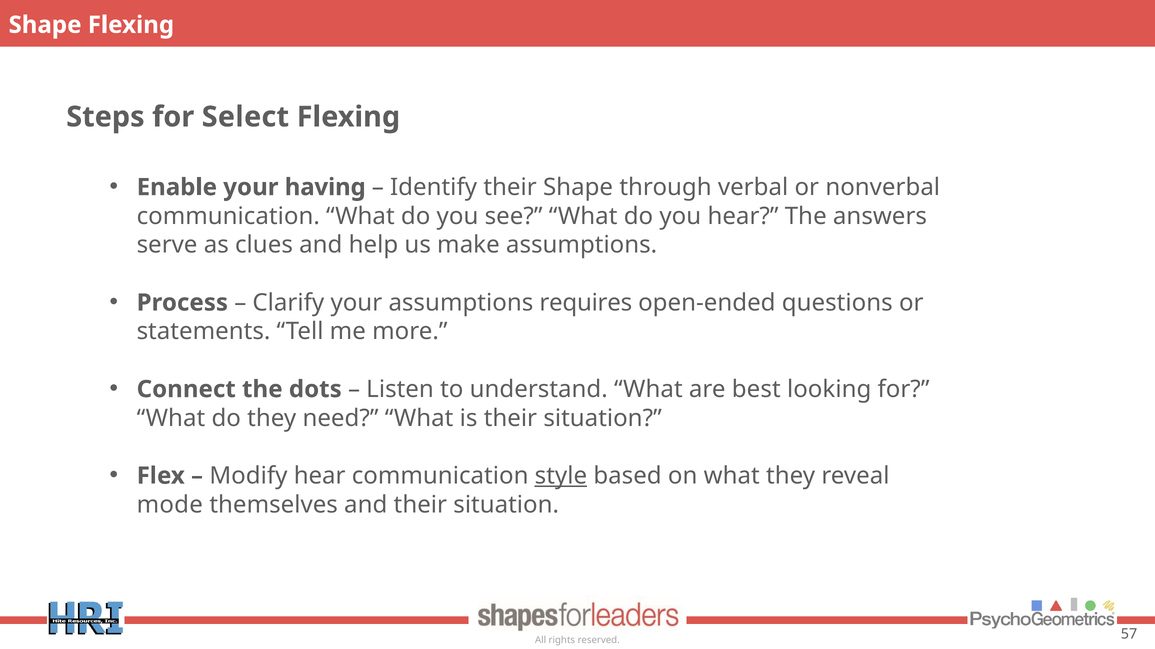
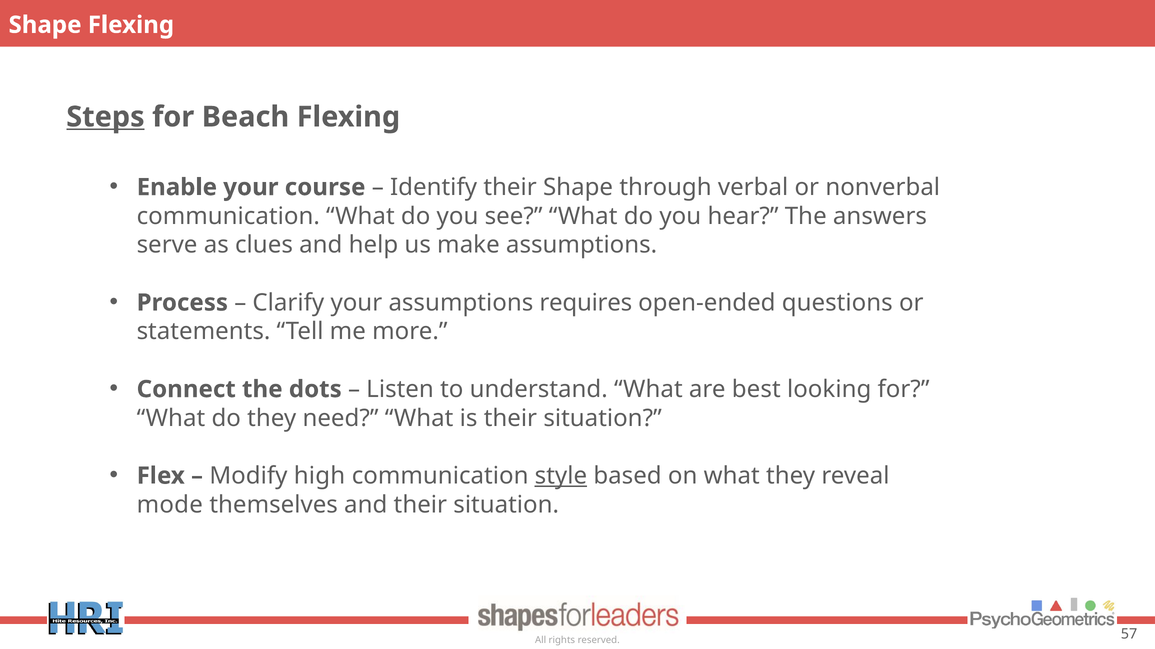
Steps underline: none -> present (105, 117)
Select: Select -> Beach (245, 117)
having: having -> course (325, 187)
Modify hear: hear -> high (319, 476)
